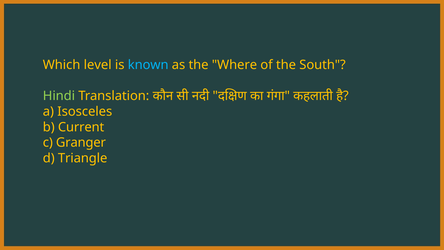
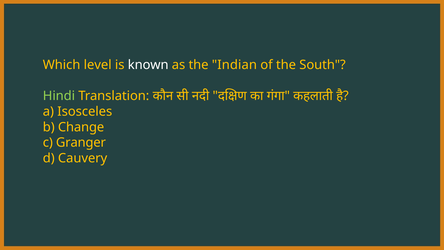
known colour: light blue -> white (148, 65)
Where: Where -> Indian (234, 65)
Current: Current -> Change (81, 127)
Triangle: Triangle -> Cauvery (83, 158)
